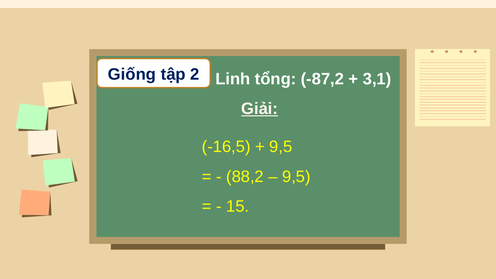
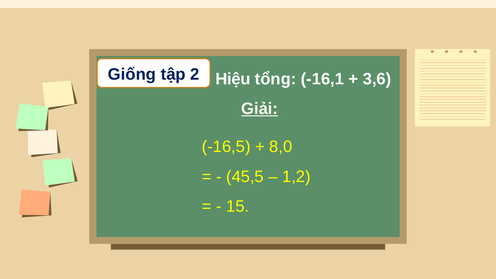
Linh: Linh -> Hiệu (233, 79)
-87,2: -87,2 -> -16,1 (322, 79)
3,1: 3,1 -> 3,6 (377, 79)
9,5: 9,5 -> 8,0 (281, 147)
88,2: 88,2 -> 45,5 (245, 177)
9,5: 9,5 -> 1,2 (296, 177)
